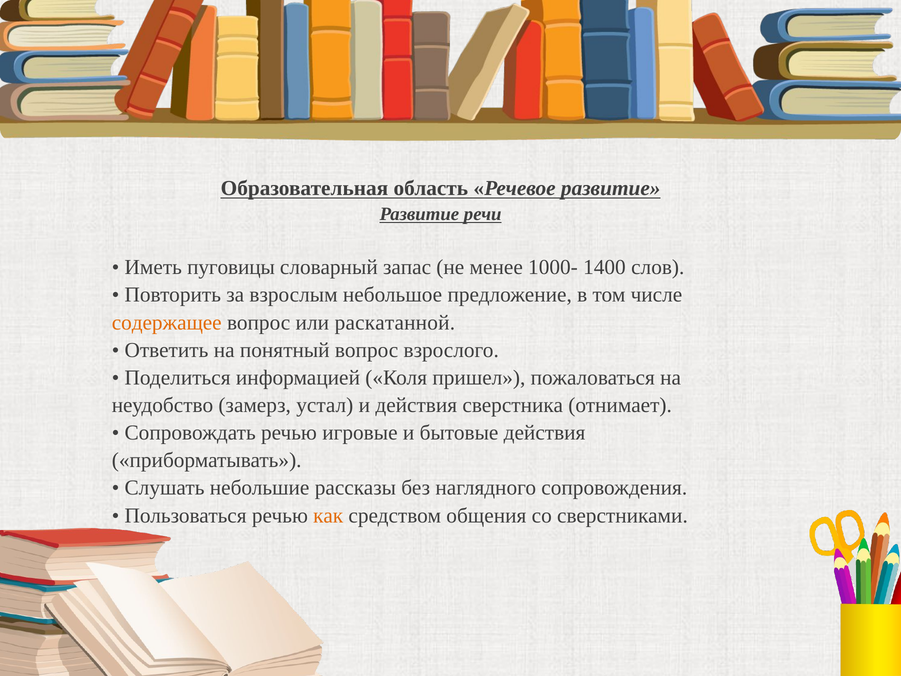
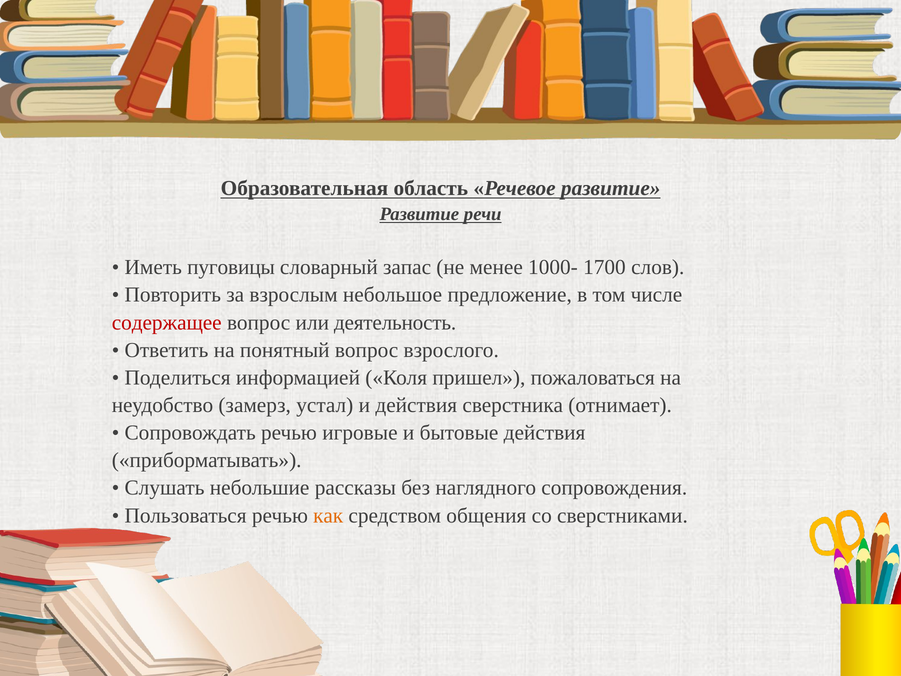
1400: 1400 -> 1700 (604, 267)
содержащее colour: orange -> red (167, 322)
раскатанной: раскатанной -> деятельность (395, 322)
